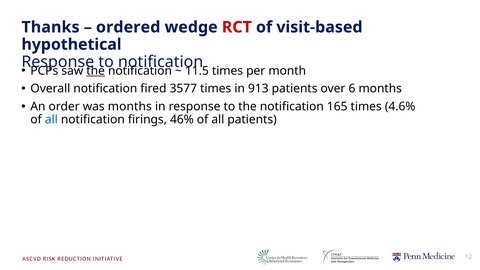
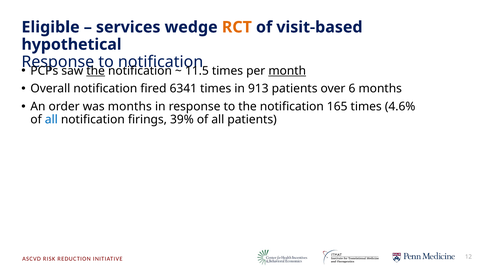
Thanks: Thanks -> Eligible (51, 27)
ordered: ordered -> services (128, 27)
RCT colour: red -> orange (237, 27)
month underline: none -> present (287, 71)
3577: 3577 -> 6341 (183, 89)
46%: 46% -> 39% (182, 120)
